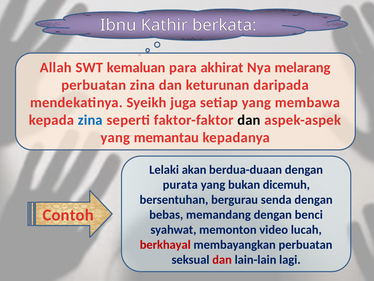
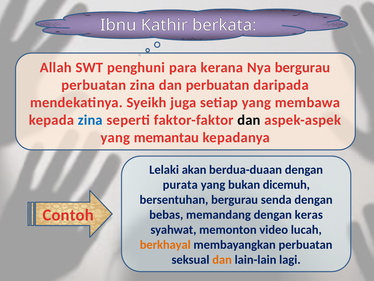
kemaluan: kemaluan -> penghuni (136, 67)
akhirat: akhirat -> kerana (222, 67)
Nya melarang: melarang -> bergurau (302, 67)
dan keturunan: keturunan -> perbuatan (218, 85)
benci: benci -> keras (309, 214)
berkhayal colour: red -> orange (165, 244)
dan colour: red -> orange (222, 259)
